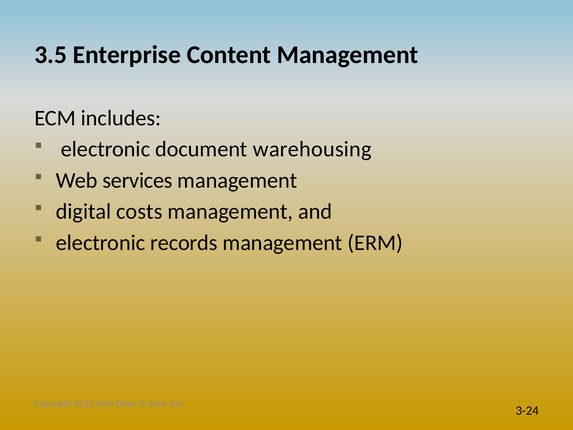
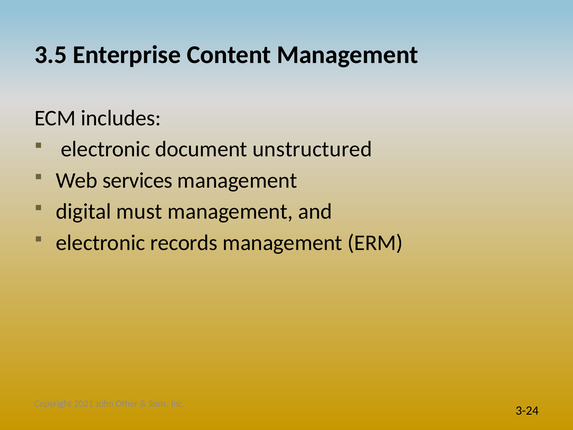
warehousing: warehousing -> unstructured (312, 149)
costs: costs -> must (139, 211)
2032: 2032 -> 2021 (84, 404)
